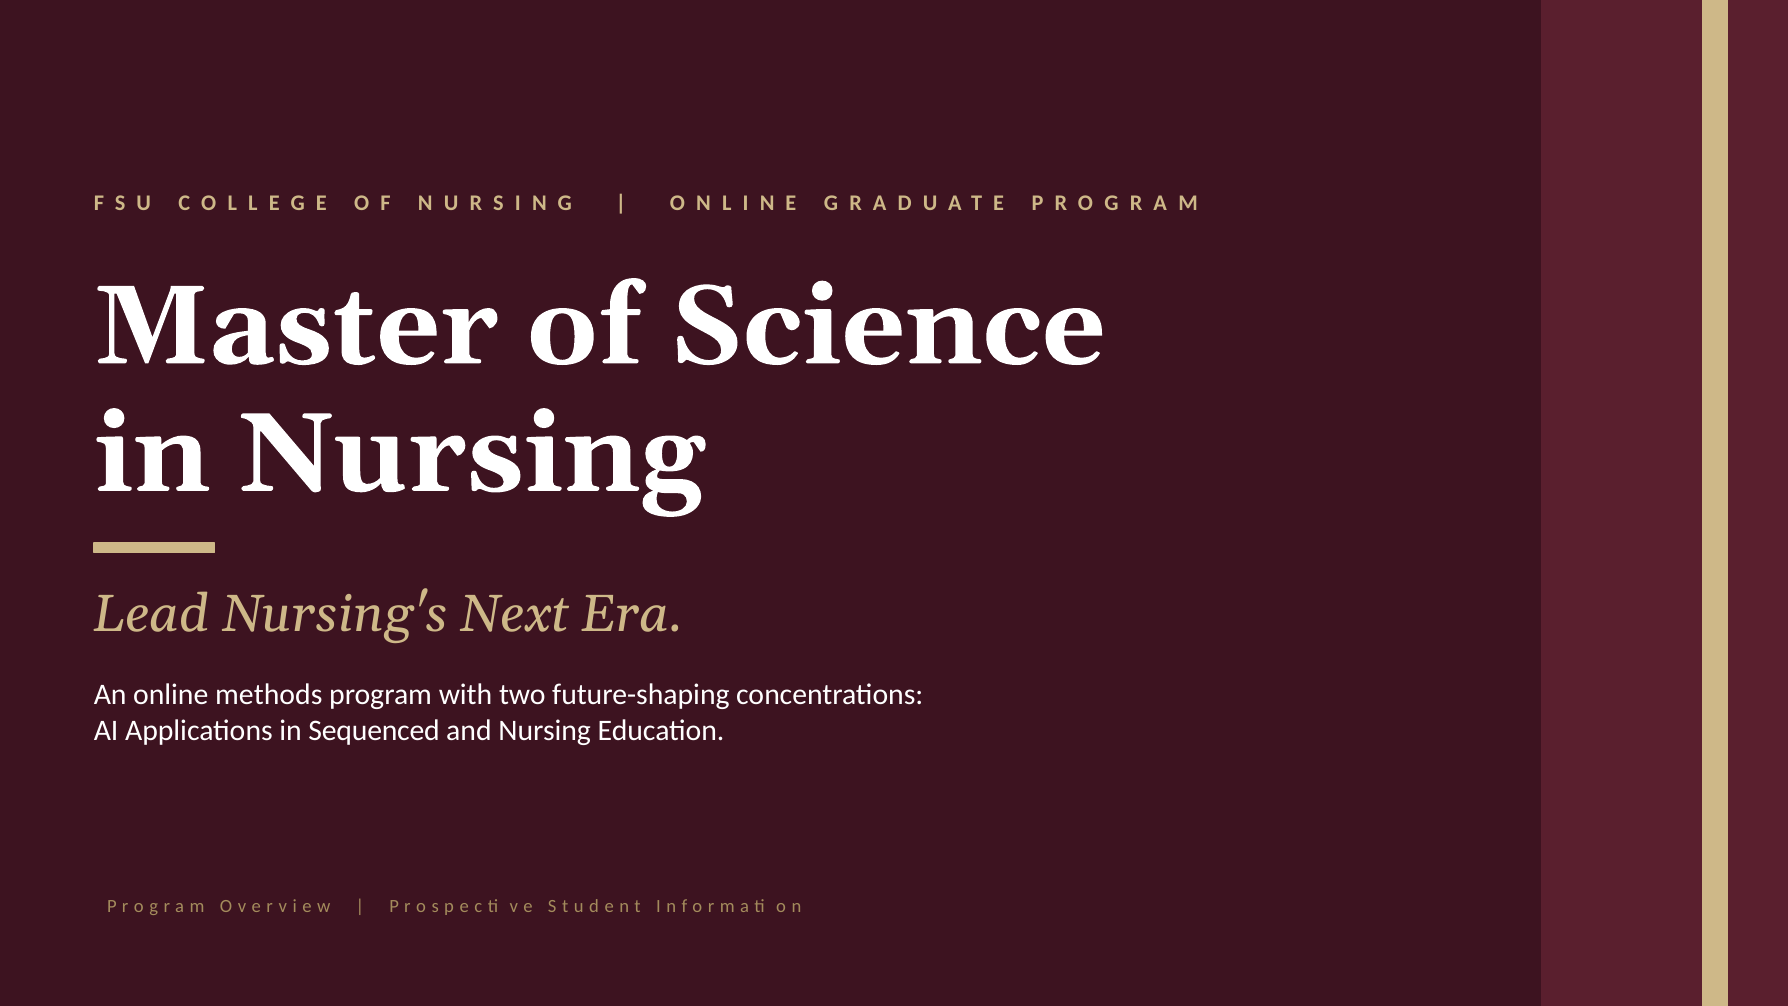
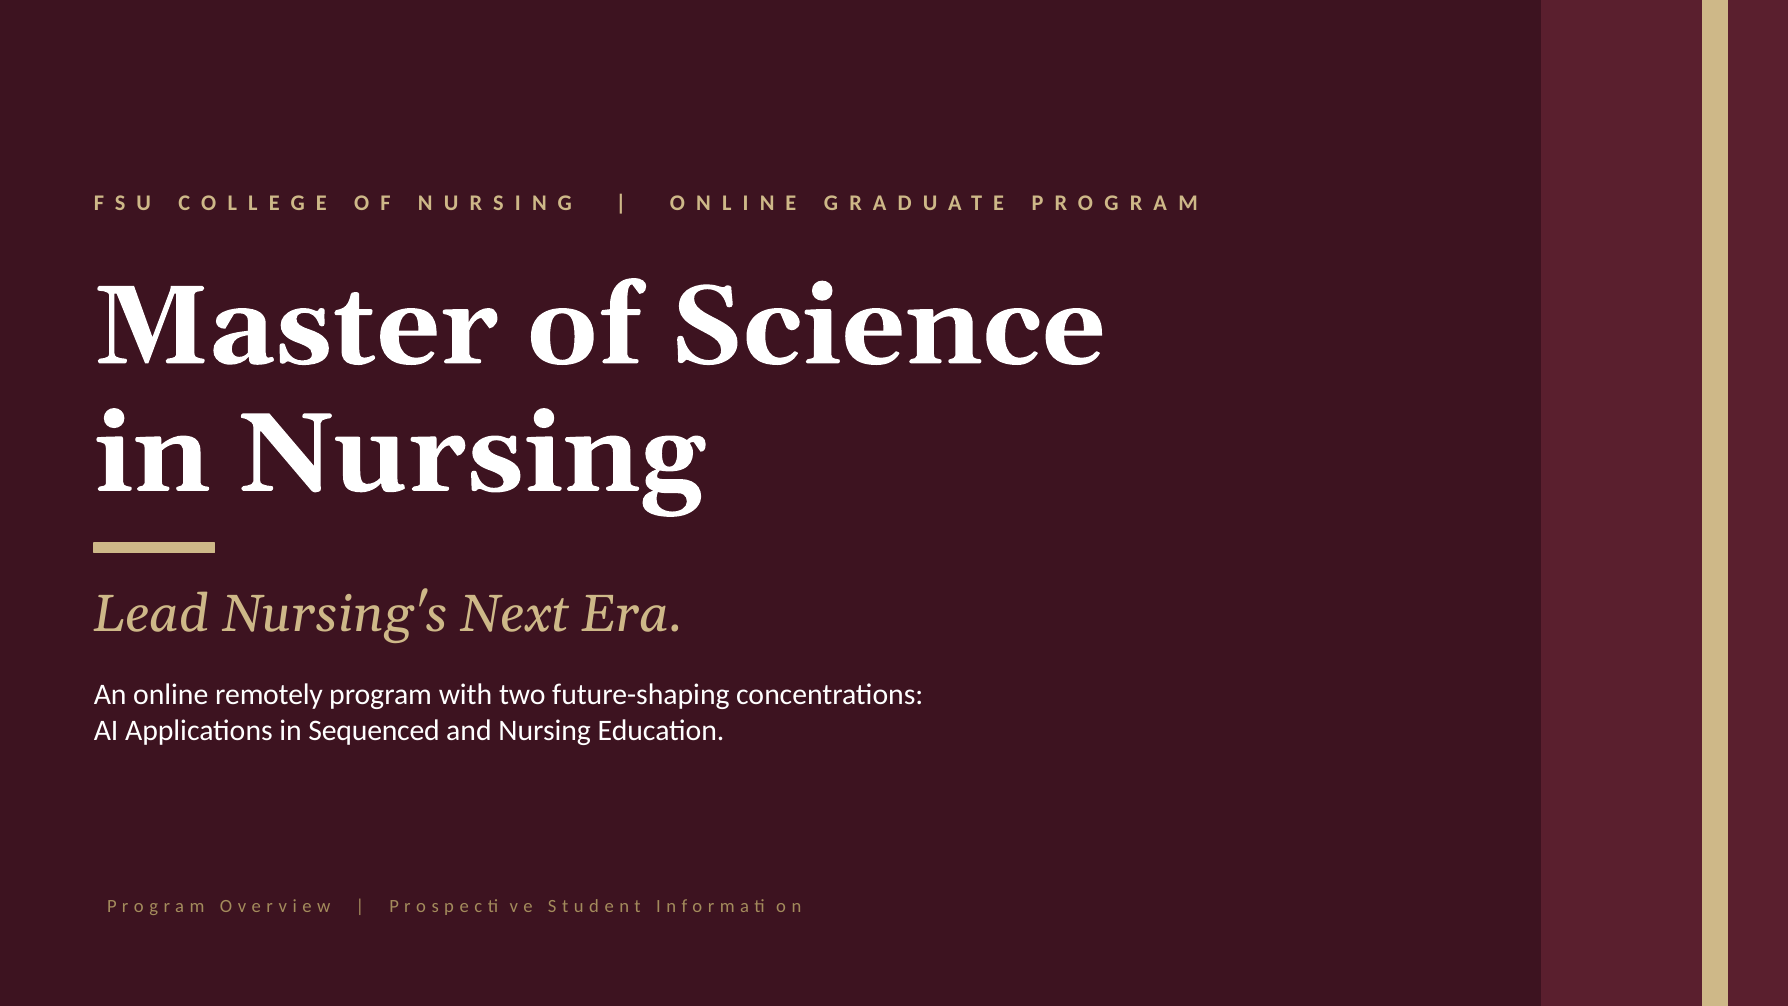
methods: methods -> remotely (269, 695)
